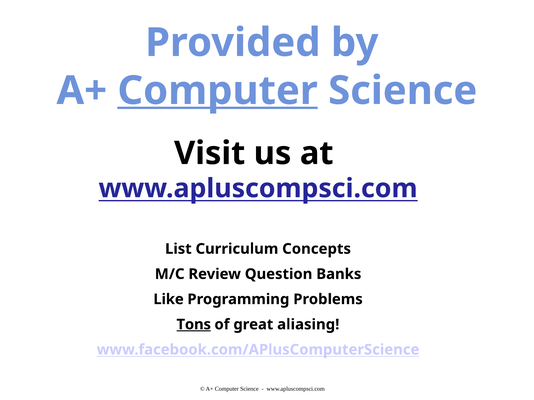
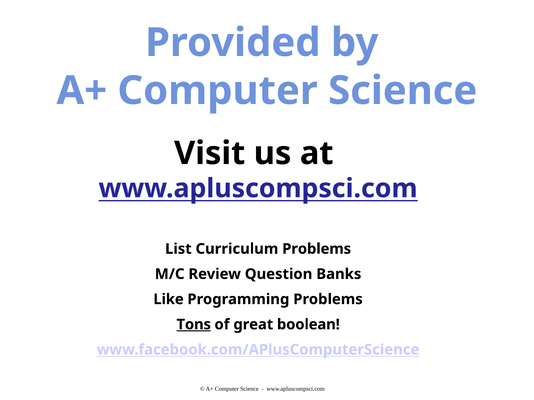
Computer underline: present -> none (218, 91)
Curriculum Concepts: Concepts -> Problems (317, 249)
aliasing: aliasing -> boolean (308, 325)
